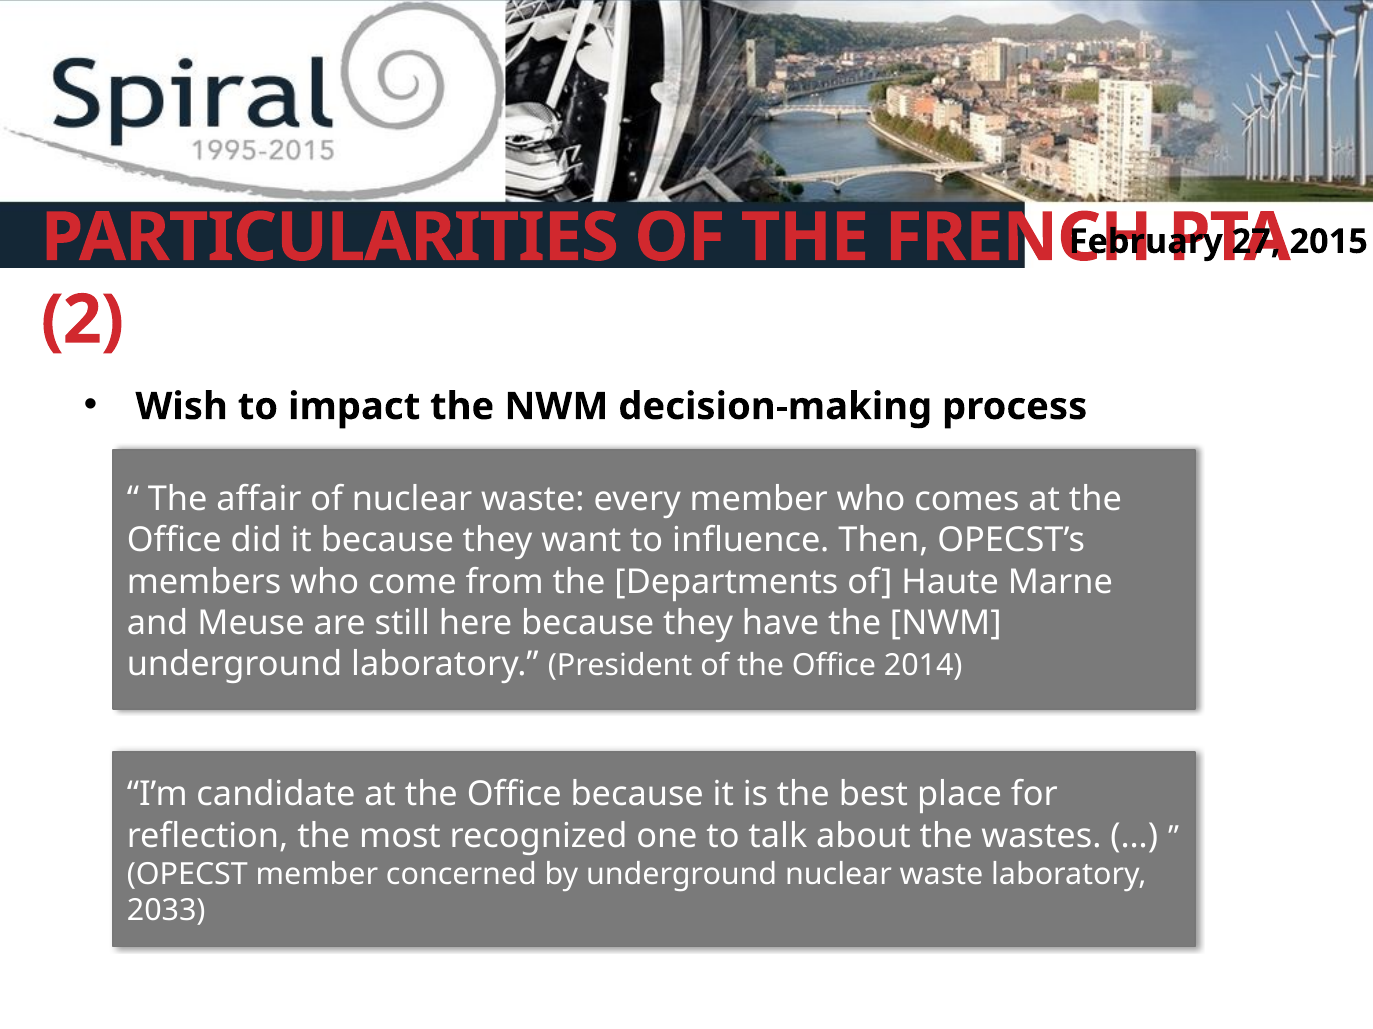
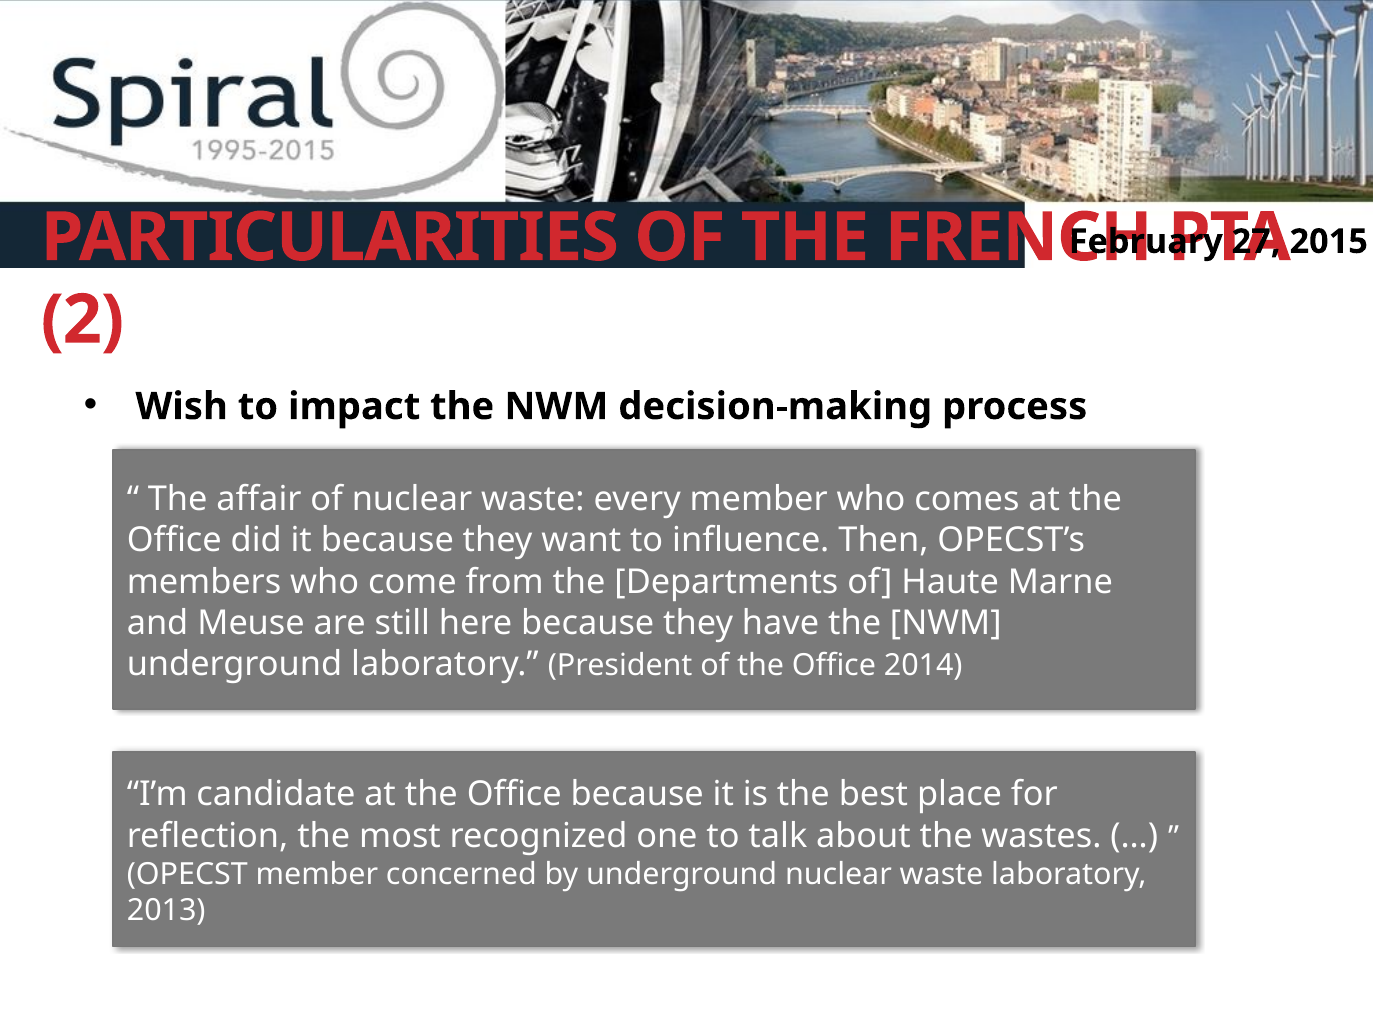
2033: 2033 -> 2013 (166, 912)
